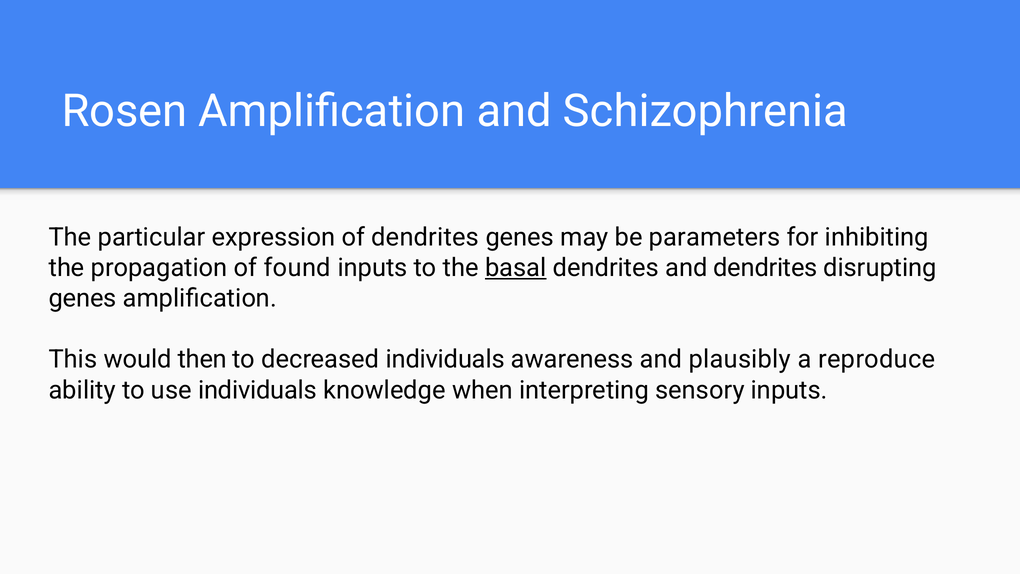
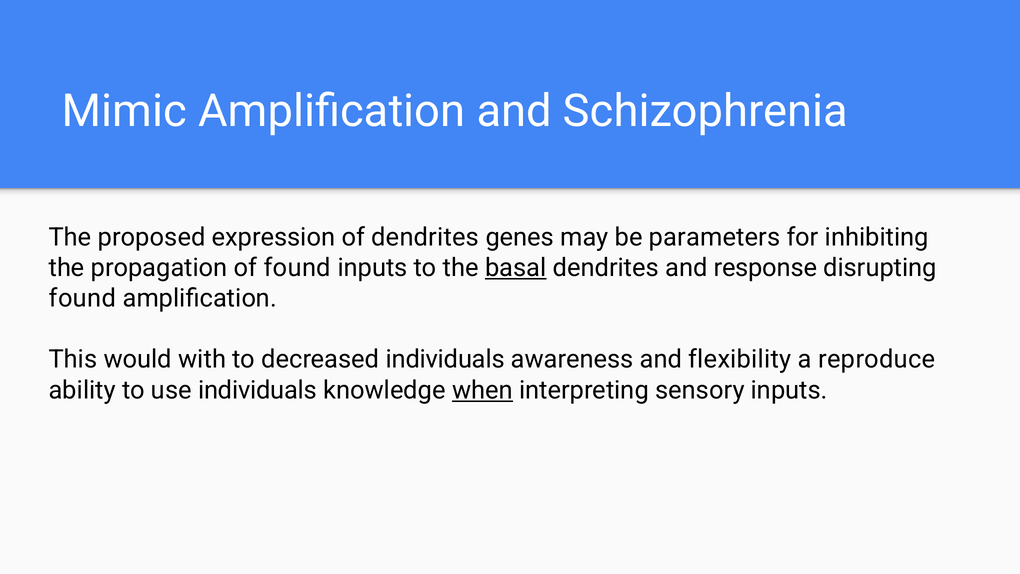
Rosen: Rosen -> Mimic (124, 111)
particular: particular -> proposed (152, 237)
and dendrites: dendrites -> response (765, 268)
genes: genes -> found (82, 298)
then: then -> with (202, 359)
plausibly: plausibly -> flexibility (740, 359)
when underline: none -> present (482, 390)
